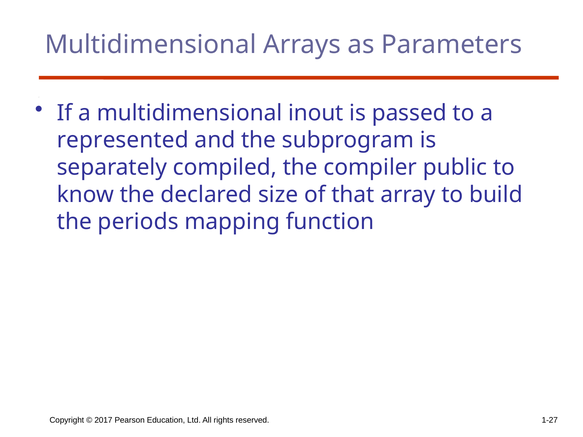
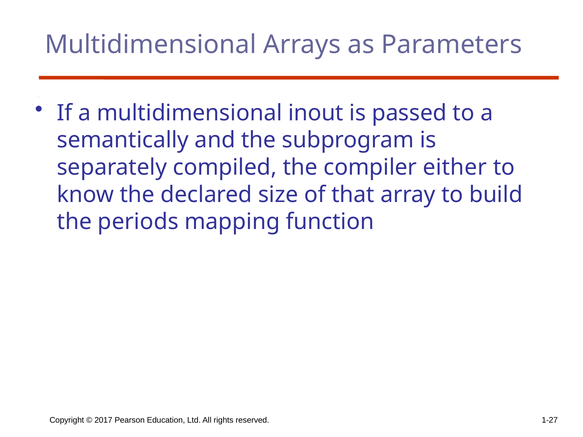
represented: represented -> semantically (123, 140)
public: public -> either (455, 167)
